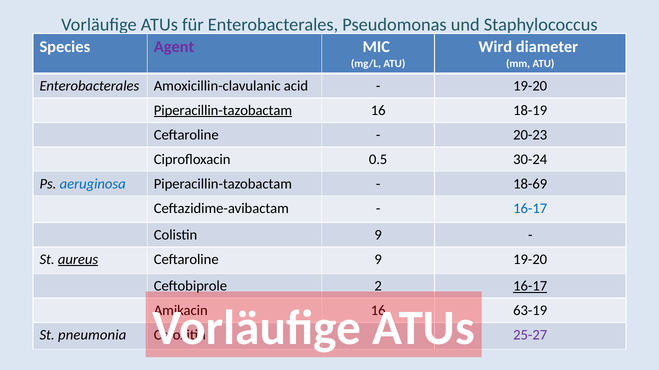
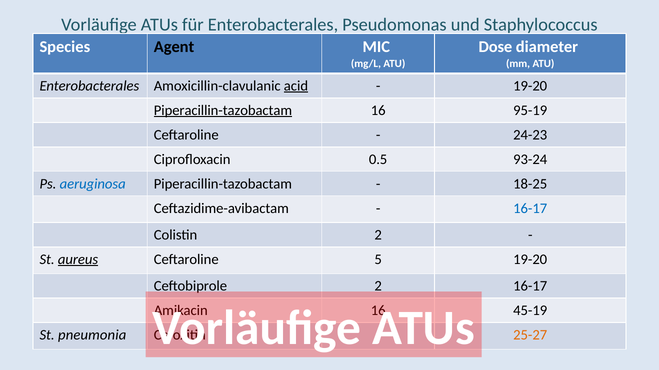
Agent colour: purple -> black (174, 47)
Wird: Wird -> Dose (495, 47)
acid underline: none -> present (296, 86)
18-19: 18-19 -> 95-19 (530, 111)
20-23: 20-23 -> 24-23 (530, 135)
30-24: 30-24 -> 93-24 (530, 160)
18-69: 18-69 -> 18-25 (530, 184)
Colistin 9: 9 -> 2 (378, 235)
Ceftaroline 9: 9 -> 5 (378, 260)
16-17 underline: present -> none (530, 287)
63-19: 63-19 -> 45-19 (530, 311)
25-27 colour: purple -> orange (530, 336)
